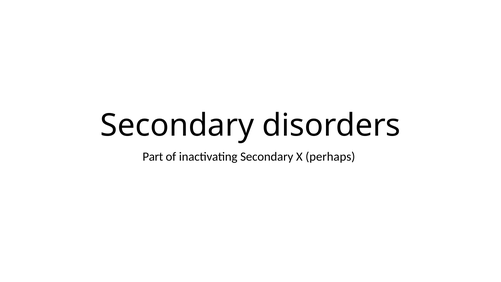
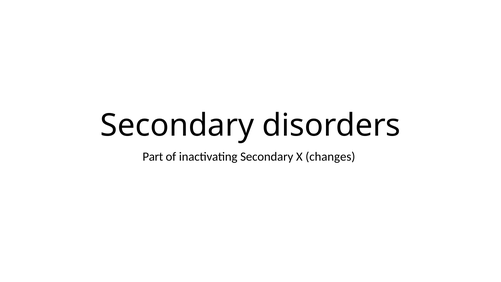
perhaps: perhaps -> changes (330, 157)
